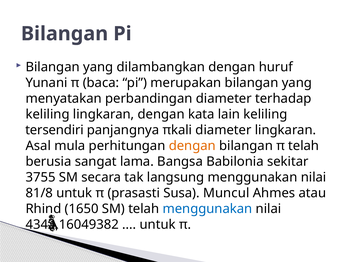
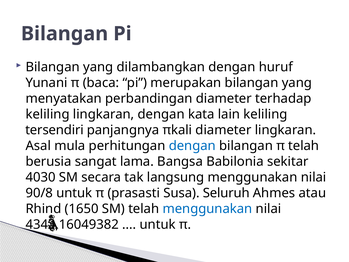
dengan colour: orange -> blue (192, 146)
3755: 3755 -> 4030 (41, 177)
81/8: 81/8 -> 90/8 (39, 193)
Muncul: Muncul -> Seluruh (226, 193)
